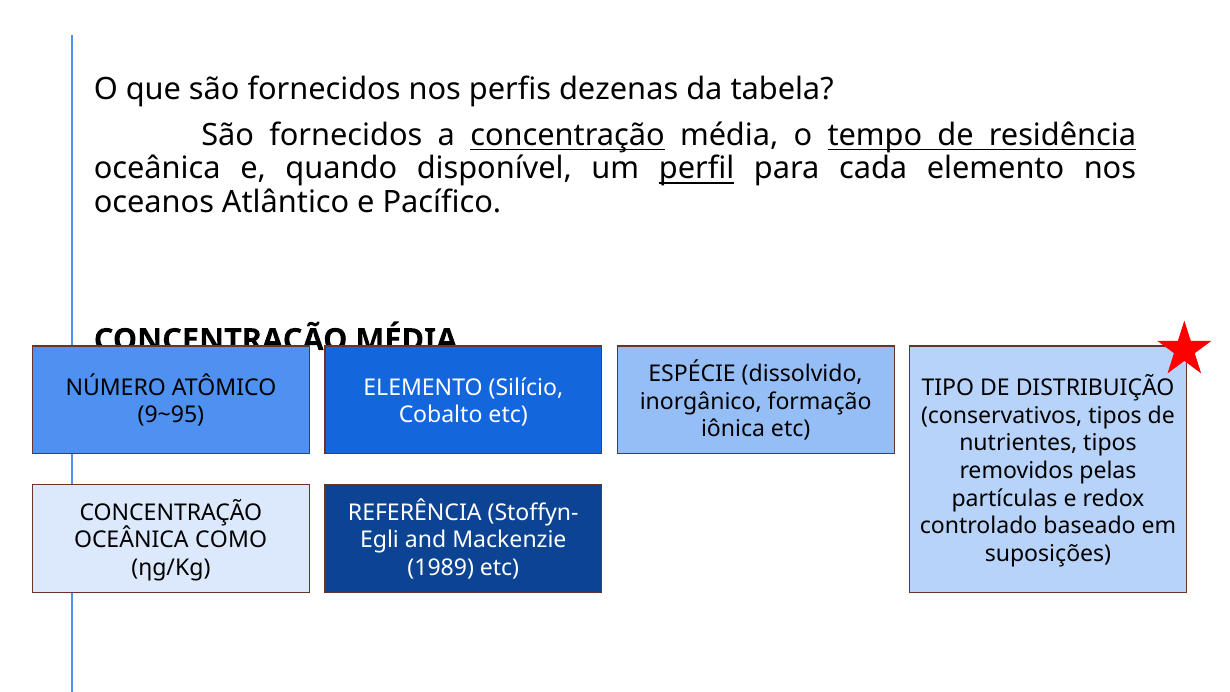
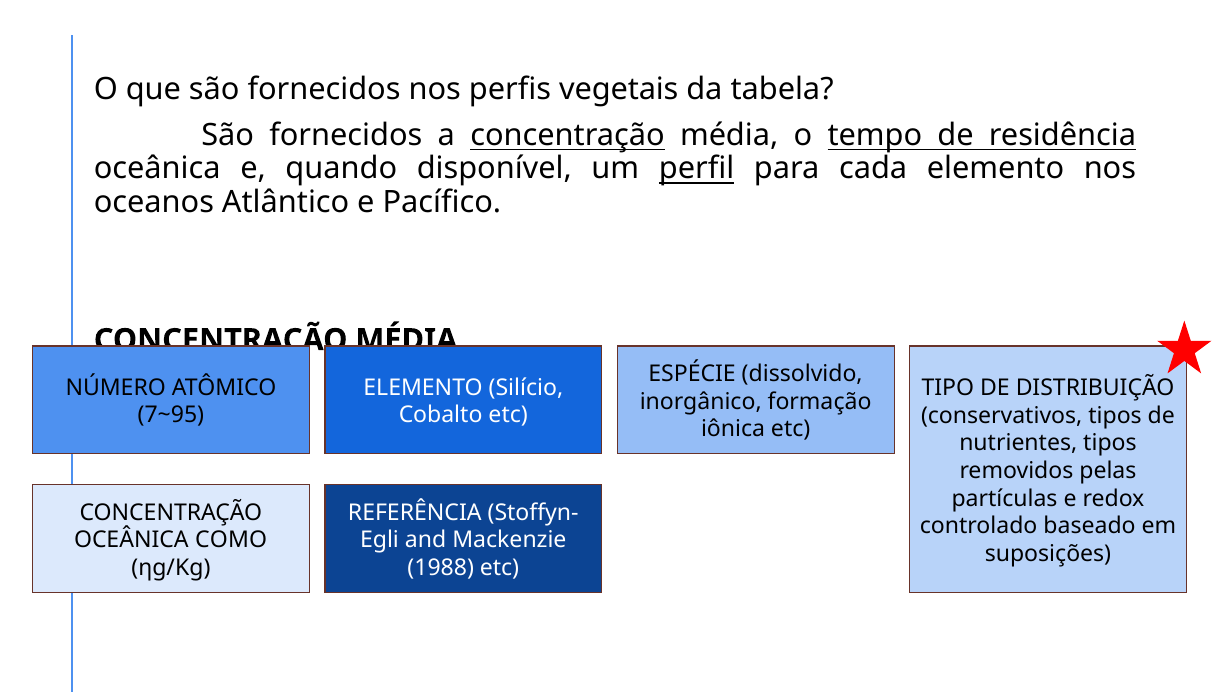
dezenas: dezenas -> vegetais (619, 90)
9~95: 9~95 -> 7~95 (171, 415)
1989: 1989 -> 1988 (441, 568)
